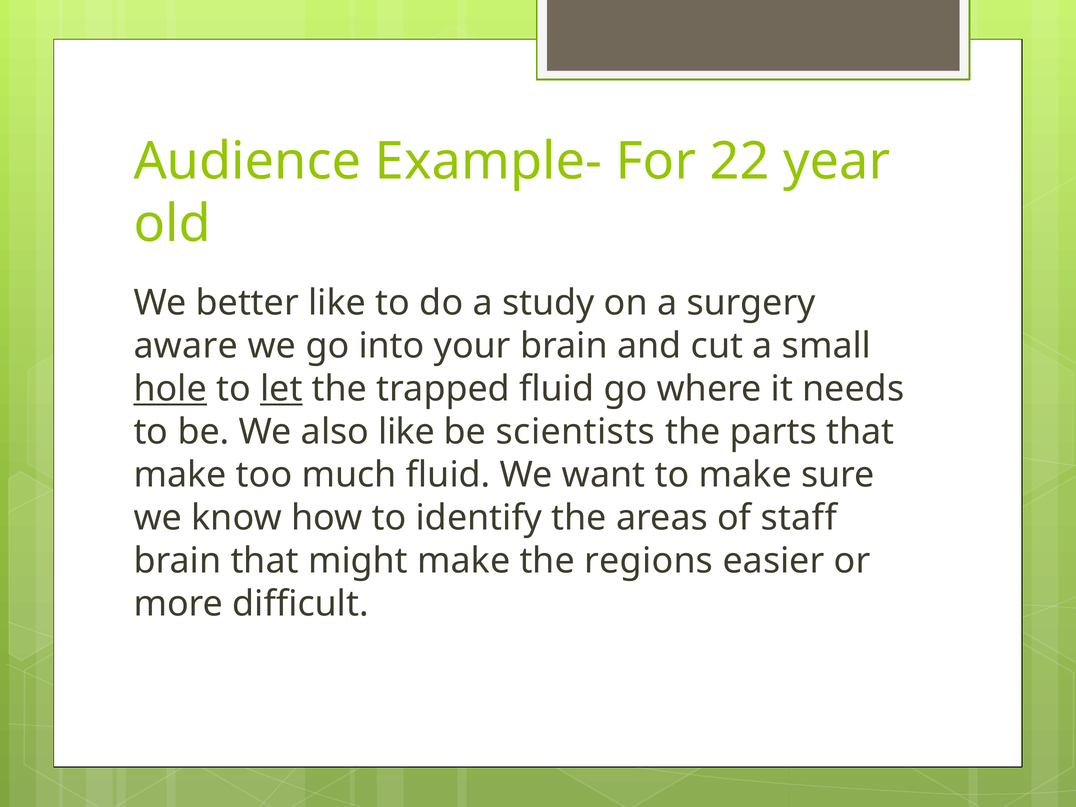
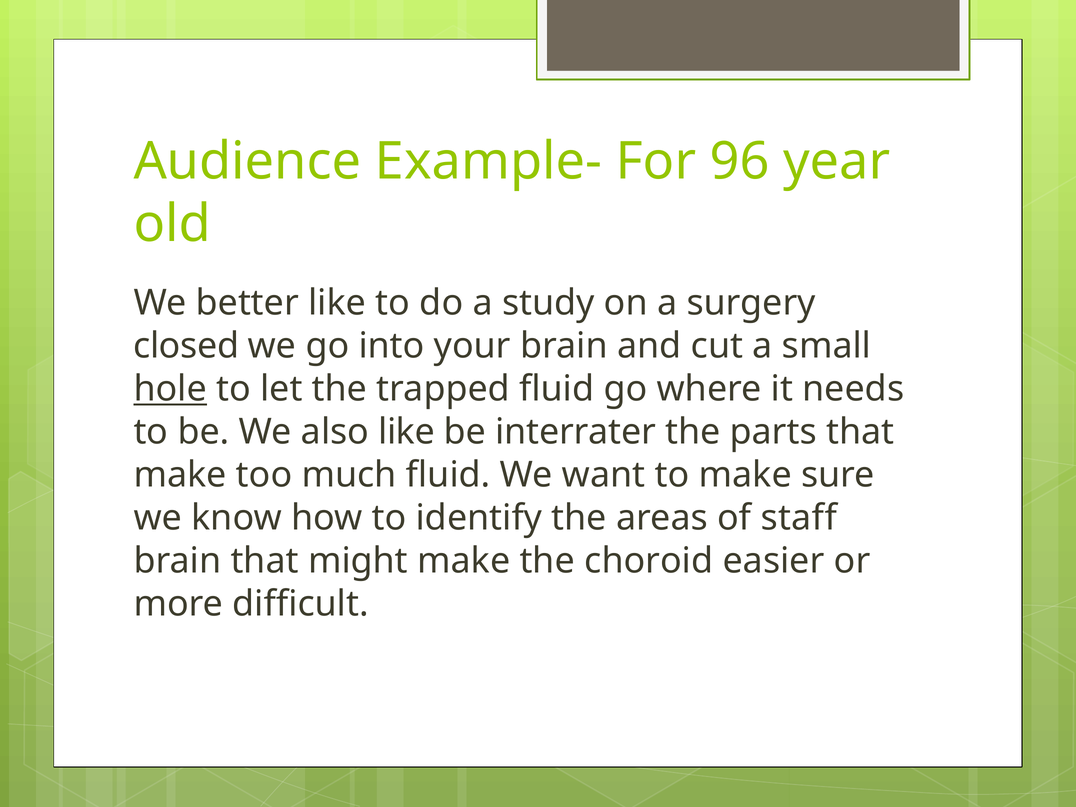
22: 22 -> 96 (740, 161)
aware: aware -> closed (186, 346)
let underline: present -> none (281, 389)
scientists: scientists -> interrater (576, 432)
regions: regions -> choroid (649, 561)
